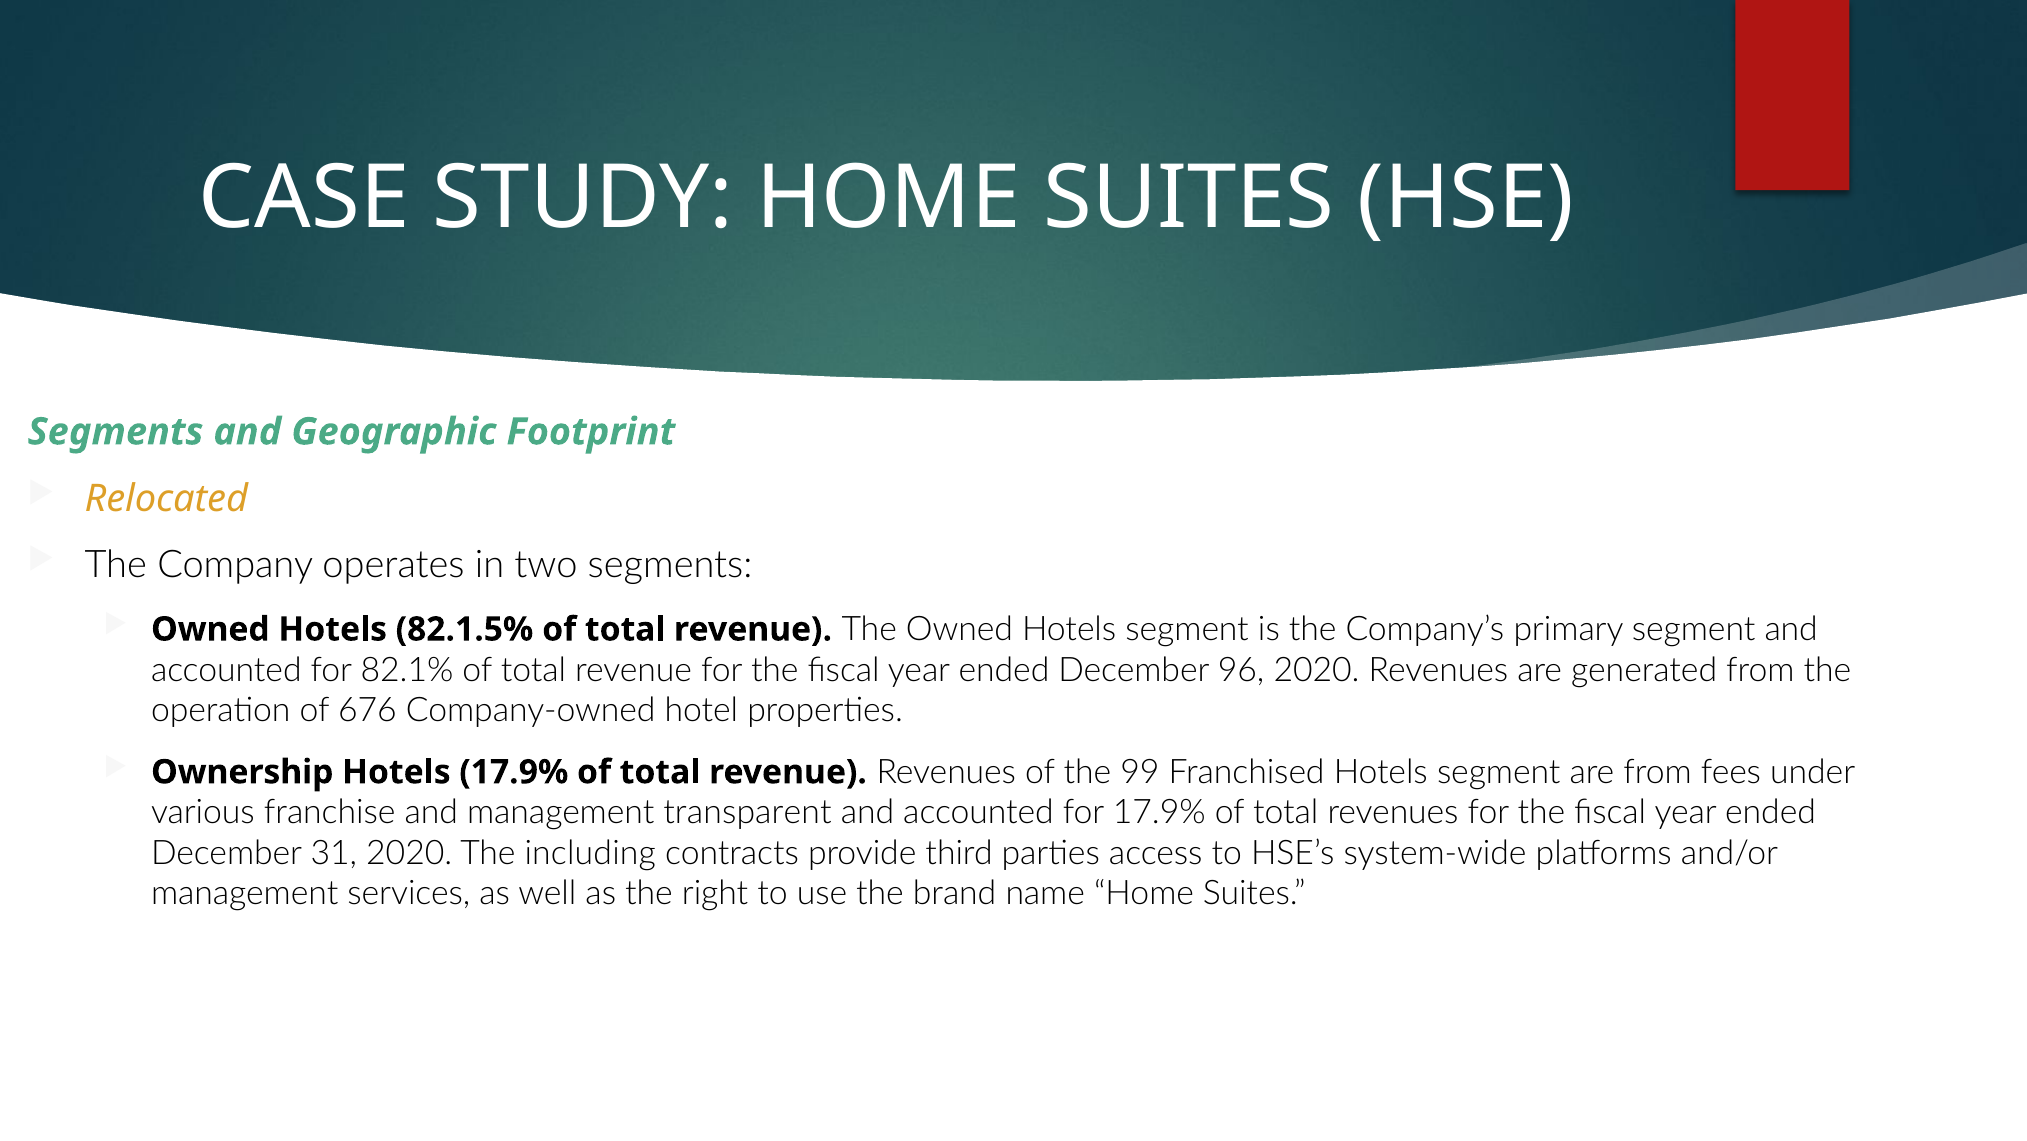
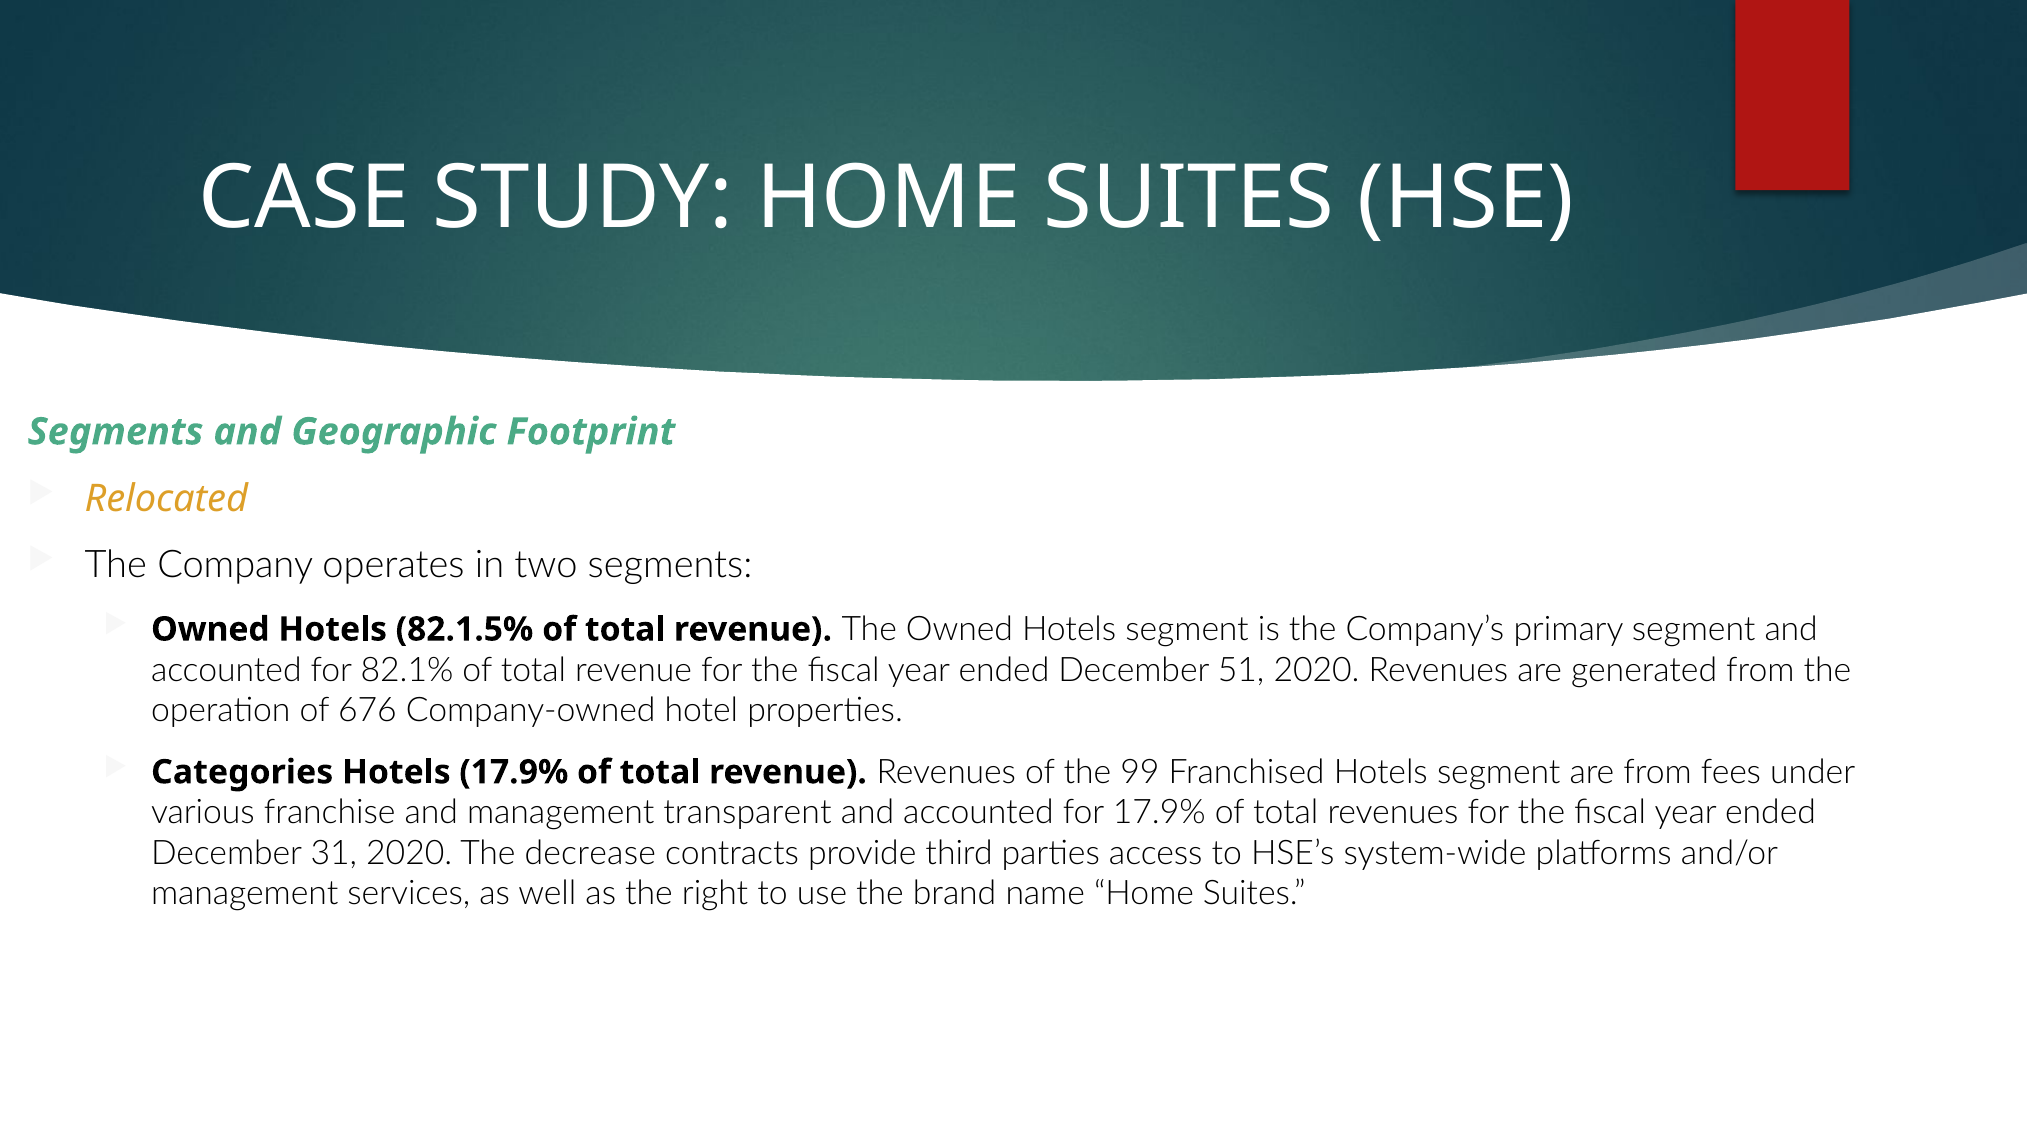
96: 96 -> 51 (1241, 670)
Ownership: Ownership -> Categories (242, 772)
including: including -> decrease (590, 853)
